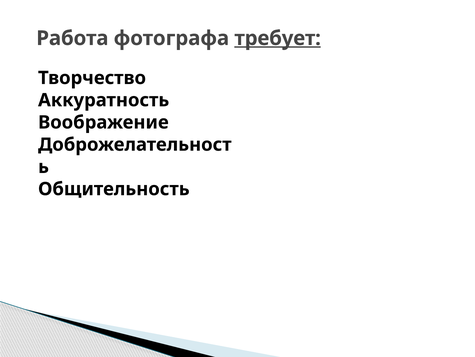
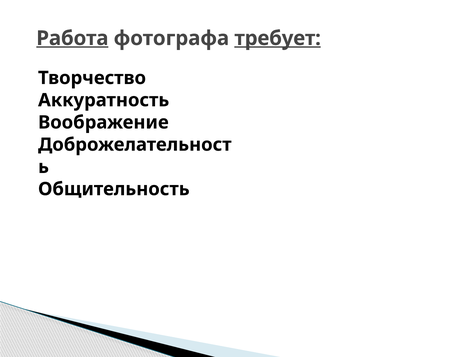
Работа underline: none -> present (72, 38)
